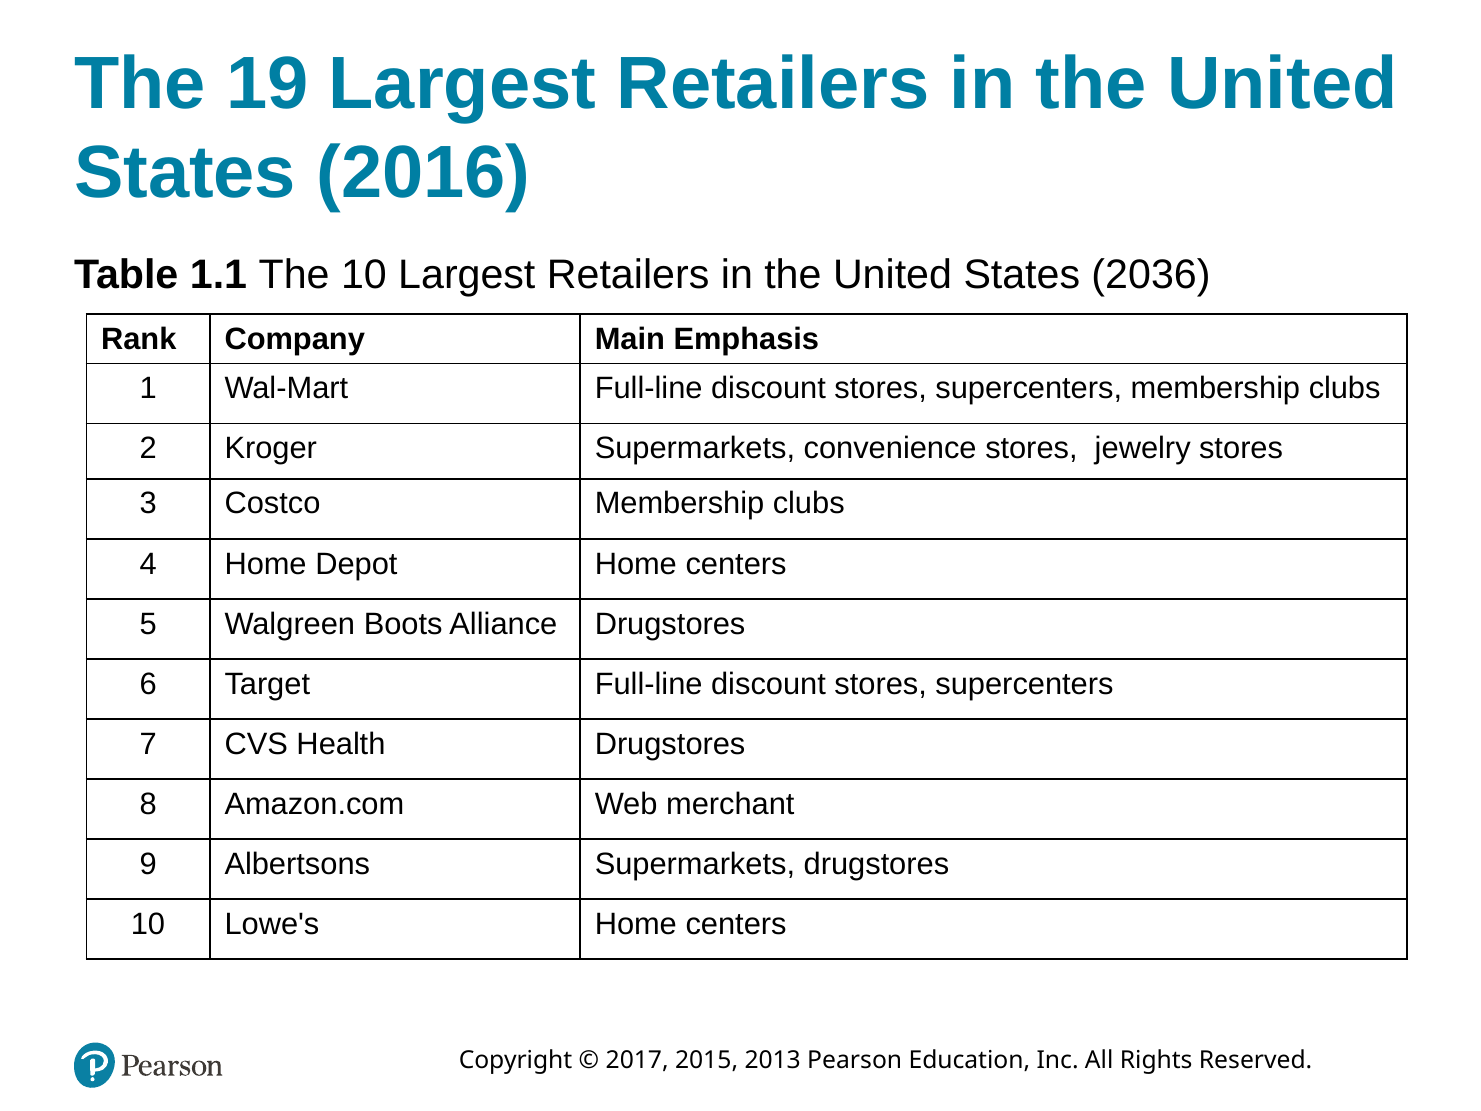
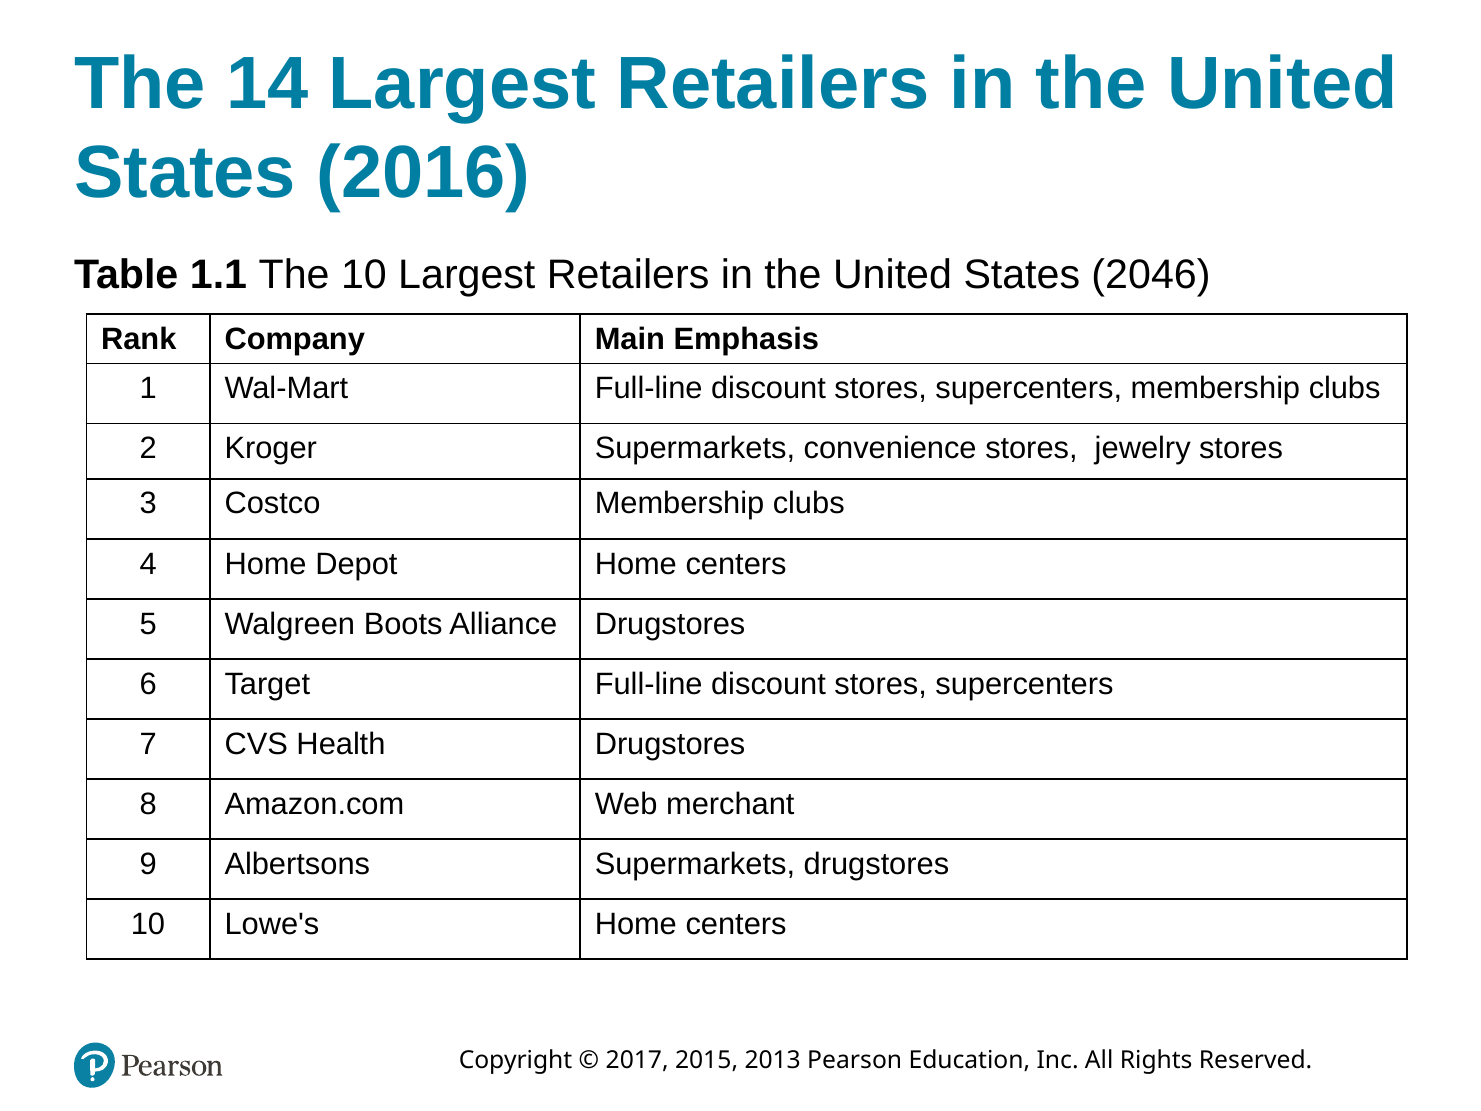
19: 19 -> 14 (267, 84)
2036: 2036 -> 2046 (1151, 274)
